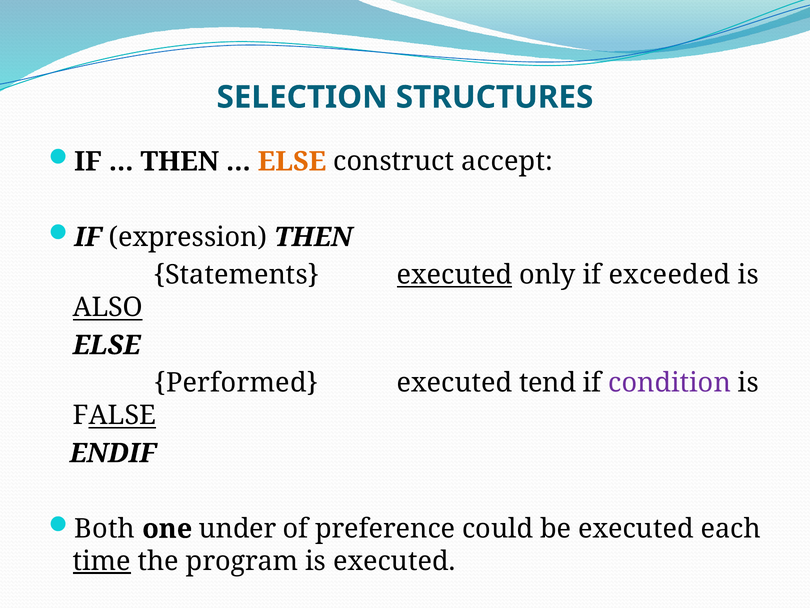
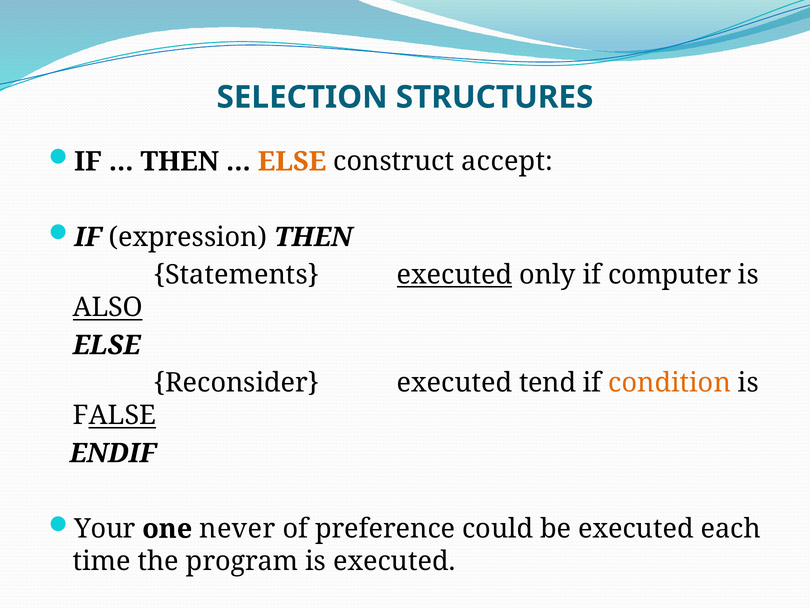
exceeded: exceeded -> computer (670, 275)
Performed: Performed -> Reconsider (237, 383)
condition colour: purple -> orange (670, 383)
Both: Both -> Your (105, 528)
under: under -> never (237, 528)
time underline: present -> none (102, 561)
